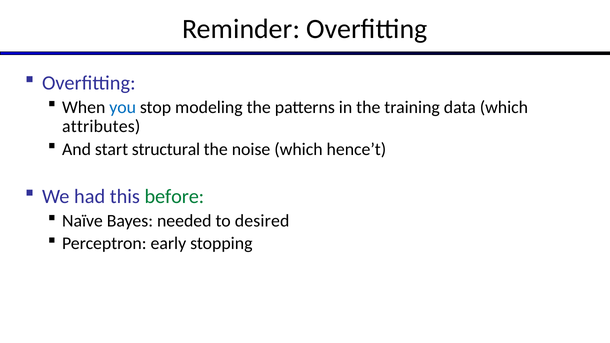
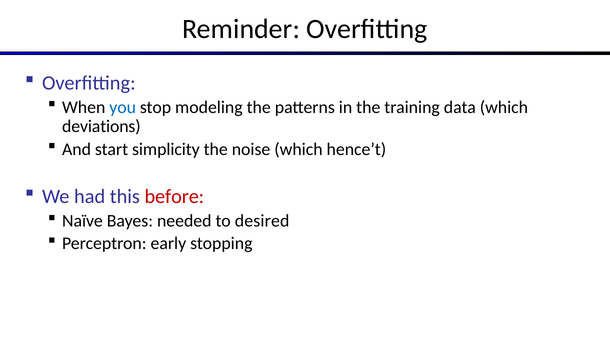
attributes: attributes -> deviations (101, 126)
structural: structural -> simplicity (166, 149)
before colour: green -> red (174, 197)
